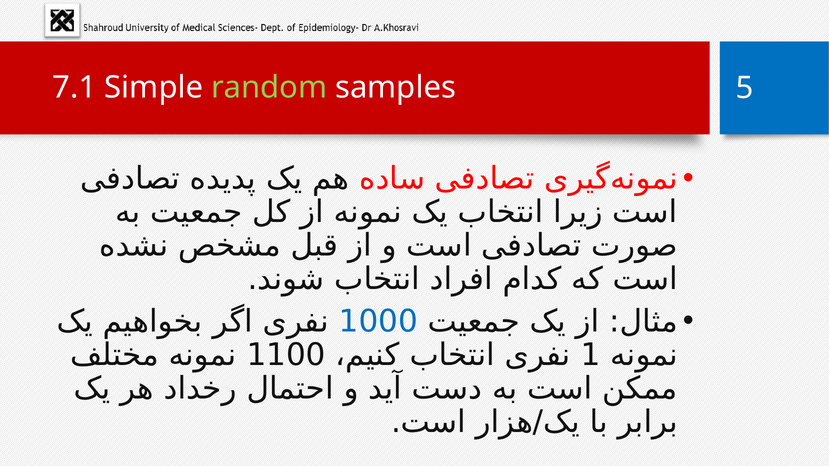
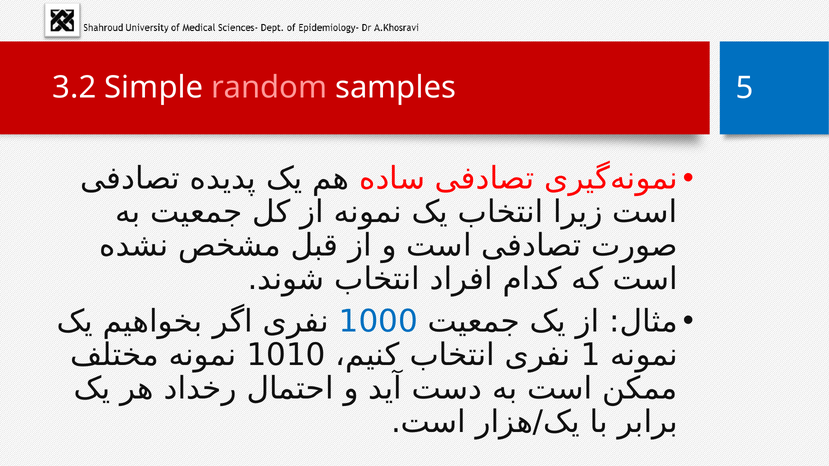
7.1: 7.1 -> 3.2 (74, 88)
random colour: light green -> pink (269, 88)
1100: 1100 -> 1010 (286, 355)
